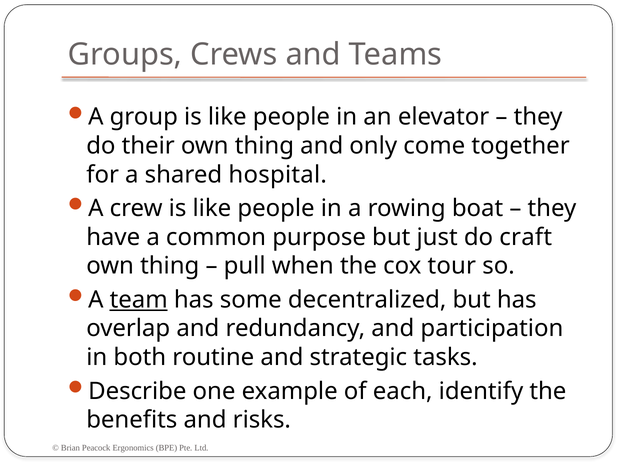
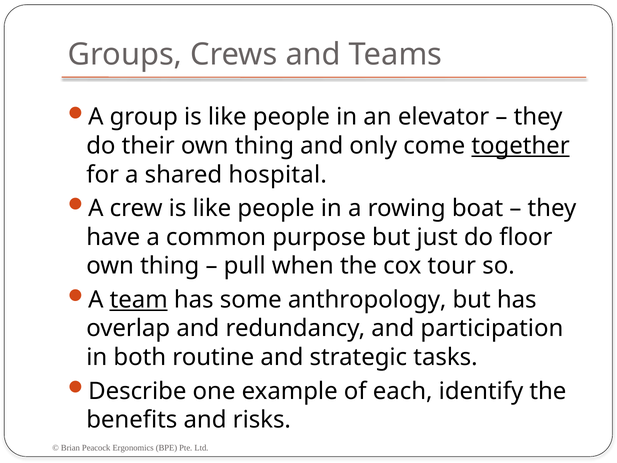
together underline: none -> present (521, 146)
craft: craft -> floor (526, 237)
decentralized: decentralized -> anthropology (367, 300)
